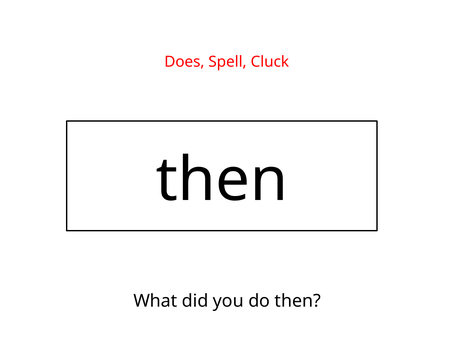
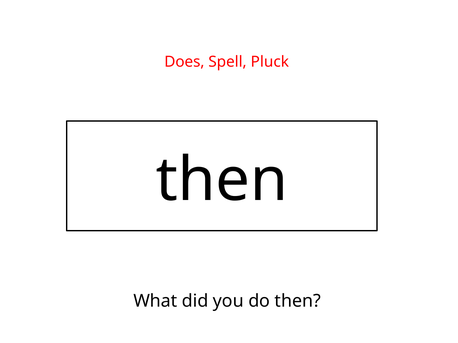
Cluck: Cluck -> Pluck (270, 62)
